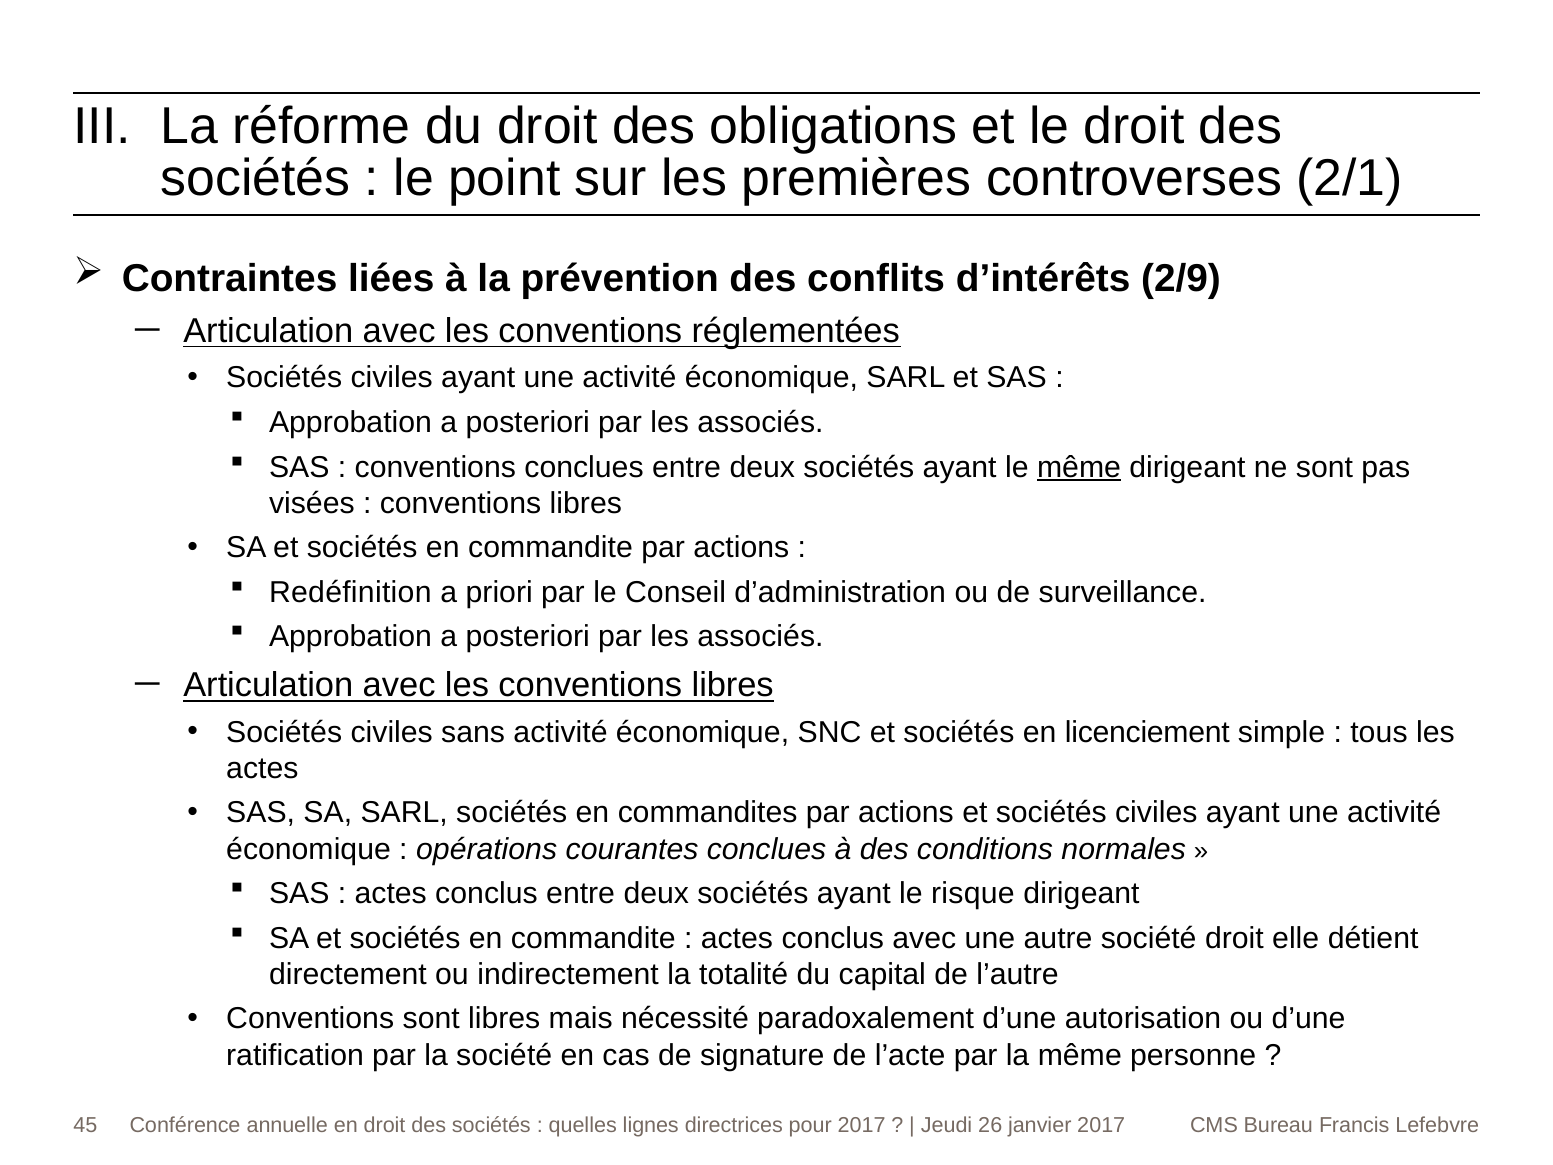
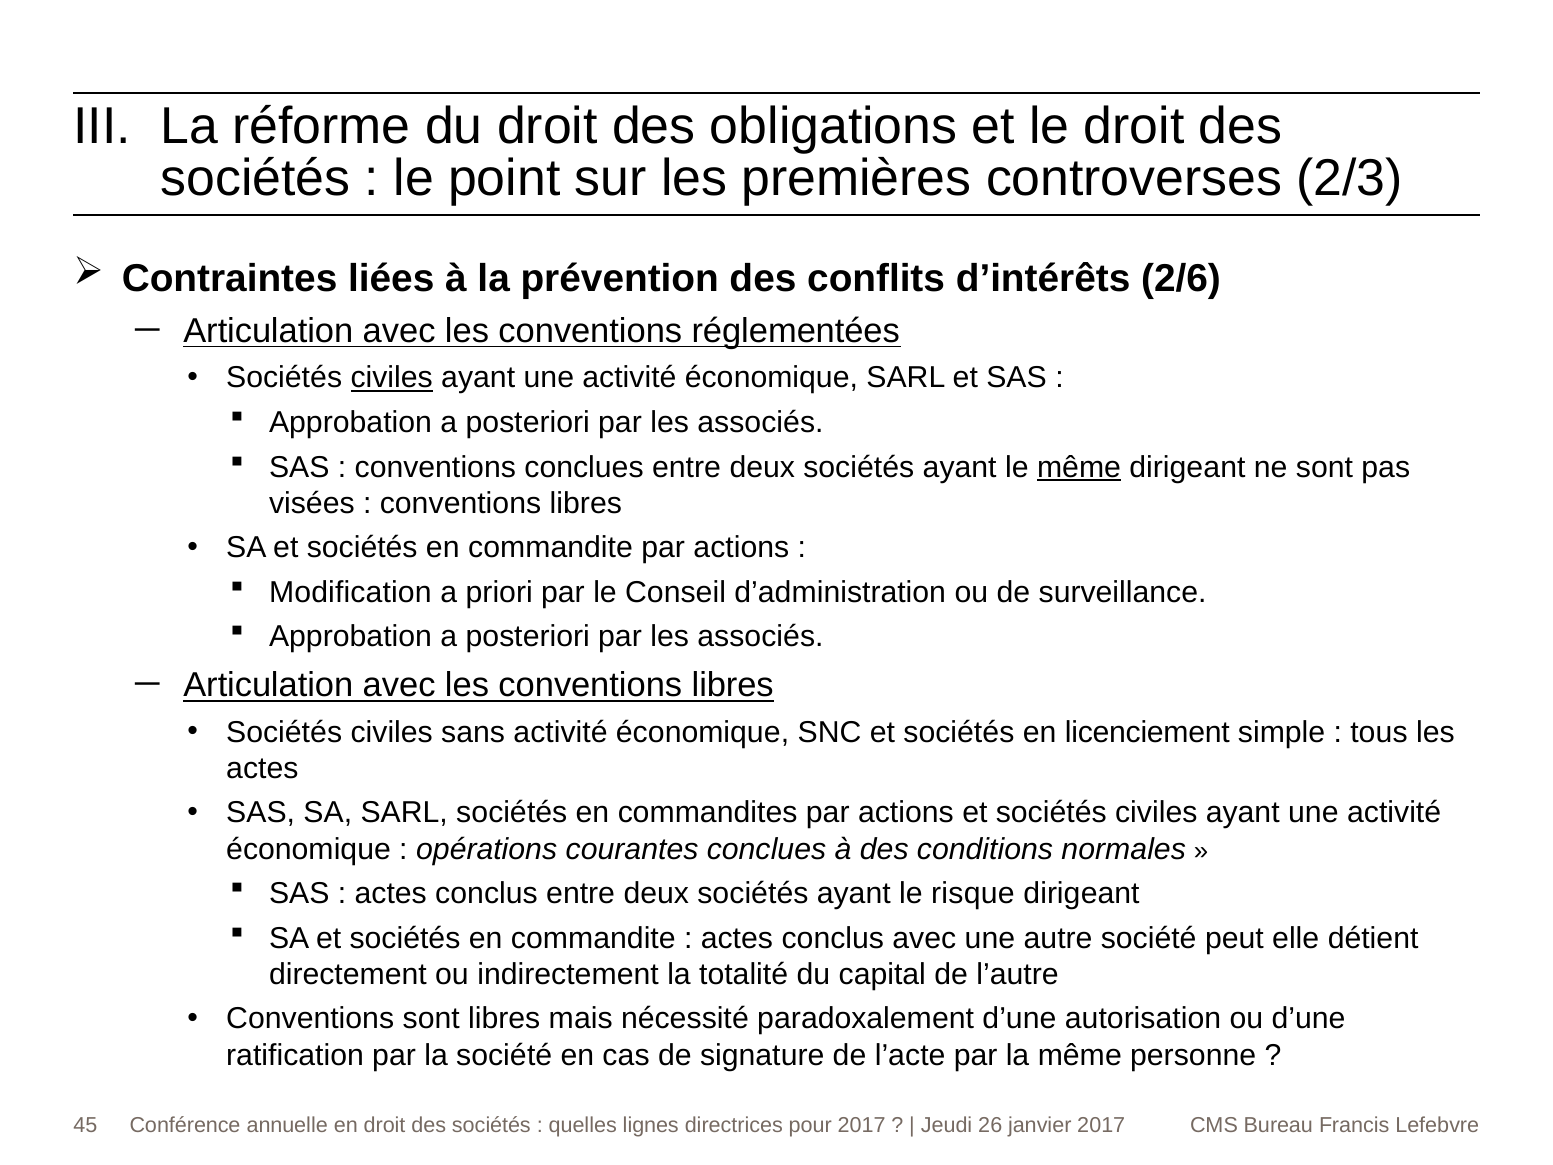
2/1: 2/1 -> 2/3 (1350, 178)
2/9: 2/9 -> 2/6 (1181, 278)
civiles underline: none -> present (392, 378)
Redéfinition: Redéfinition -> Modification (350, 592)
société droit: droit -> peut (1234, 938)
